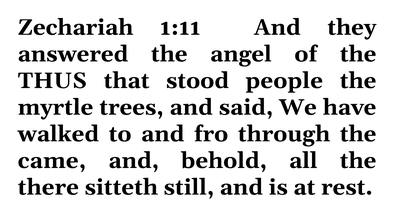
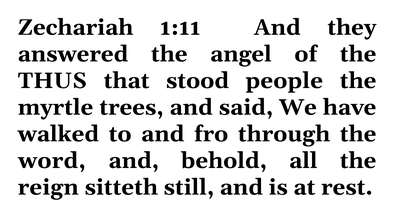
came: came -> word (52, 160)
there: there -> reign (48, 187)
